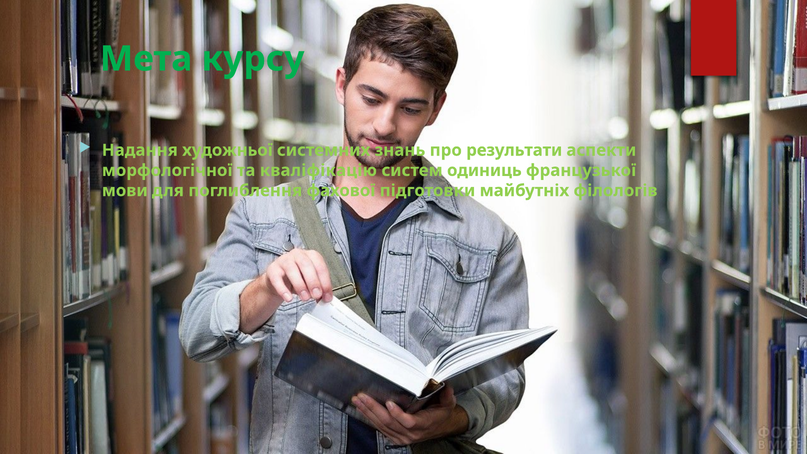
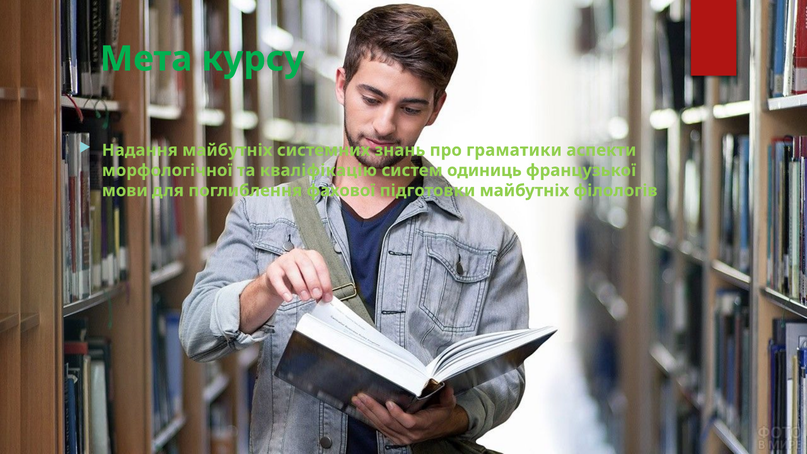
Надання художньої: художньої -> майбутніх (227, 150)
результати: результати -> граматики (514, 150)
